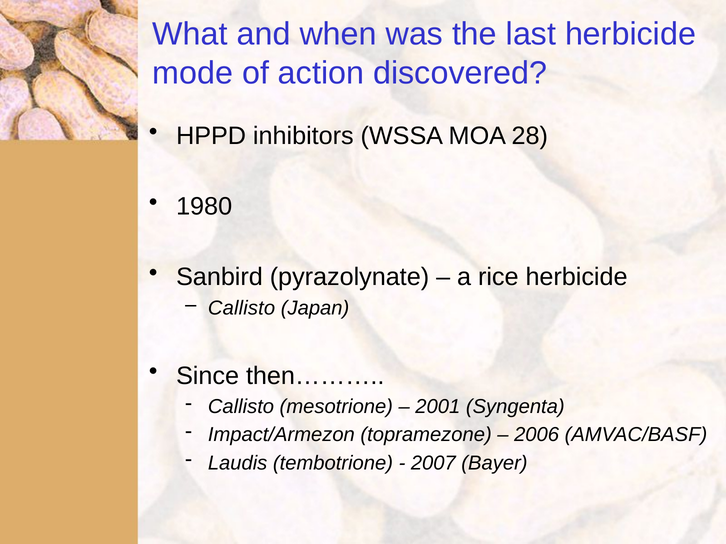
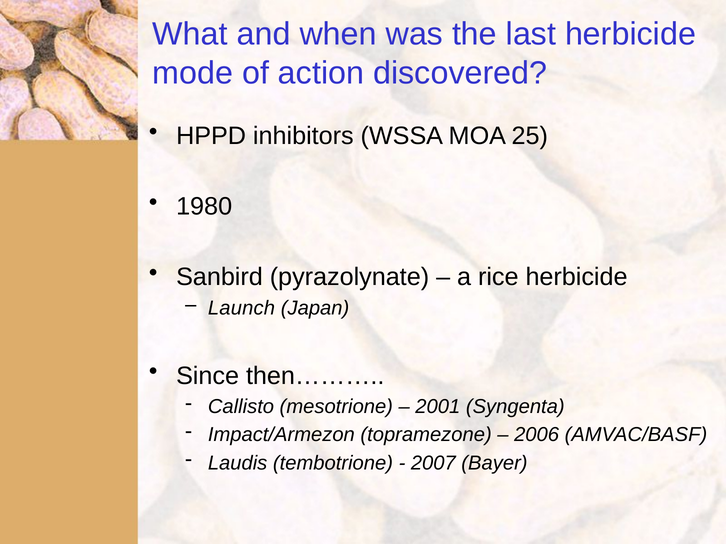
28: 28 -> 25 (530, 136)
Callisto: Callisto -> Launch (242, 308)
